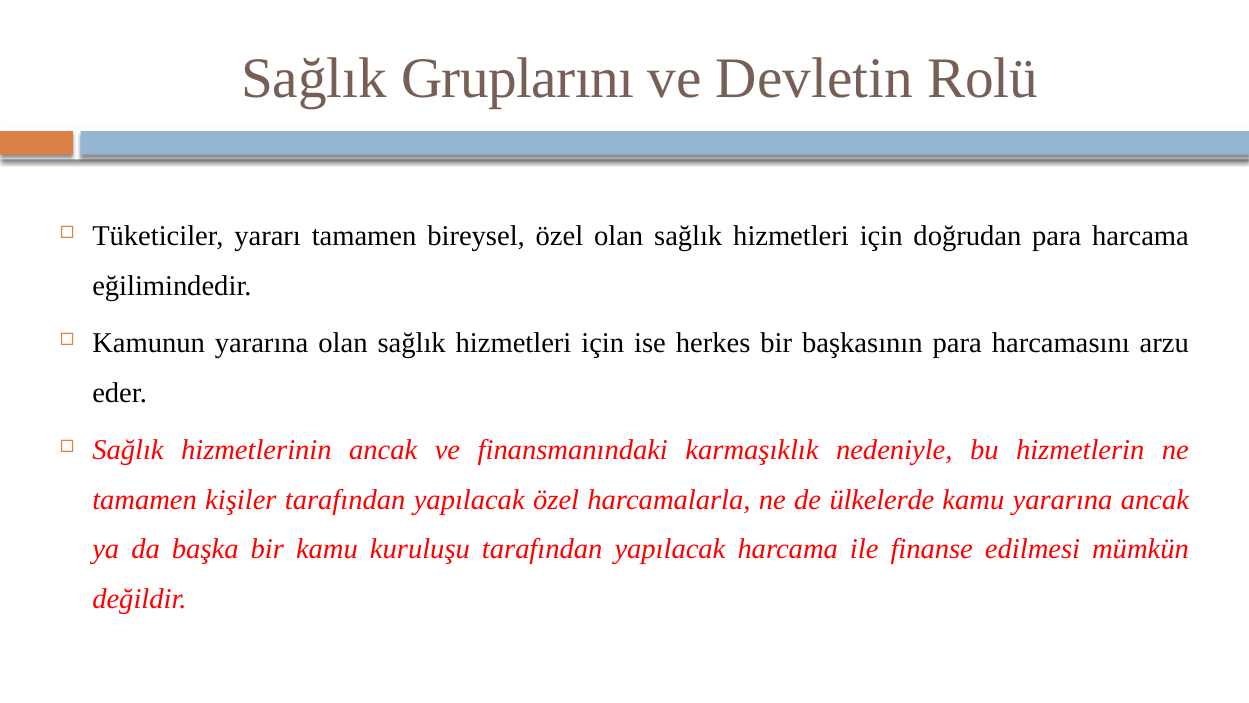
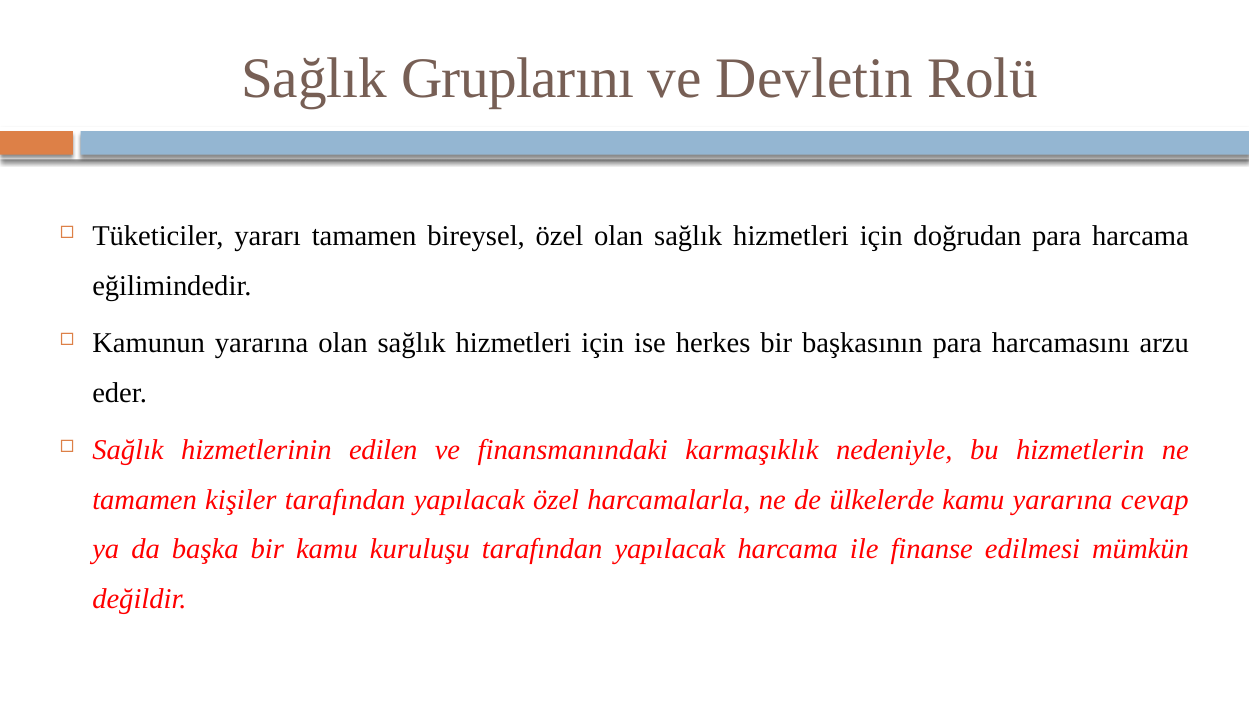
hizmetlerinin ancak: ancak -> edilen (383, 450)
yararına ancak: ancak -> cevap (1155, 499)
